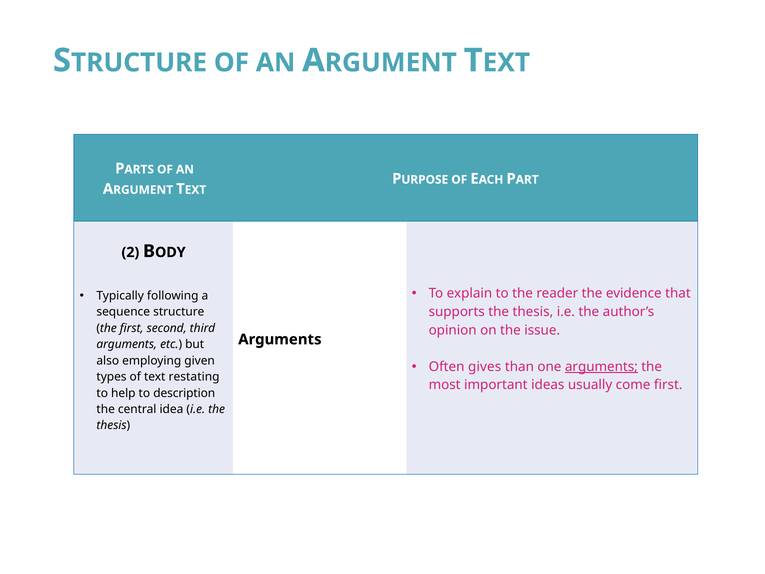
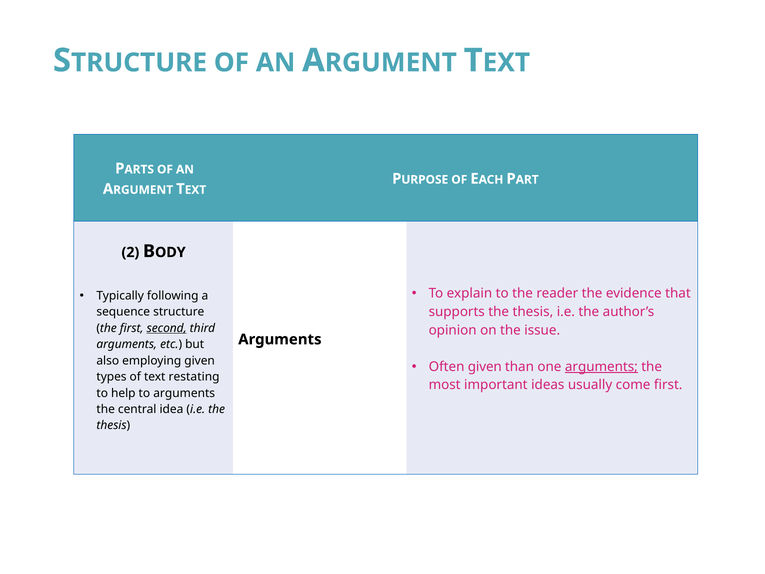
second underline: none -> present (167, 328)
Often gives: gives -> given (485, 367)
to description: description -> arguments (184, 393)
